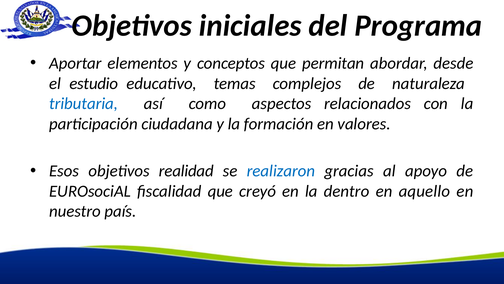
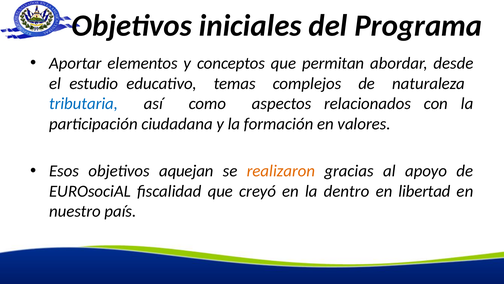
realidad: realidad -> aquejan (186, 171)
realizaron colour: blue -> orange (281, 171)
aquello: aquello -> libertad (425, 191)
